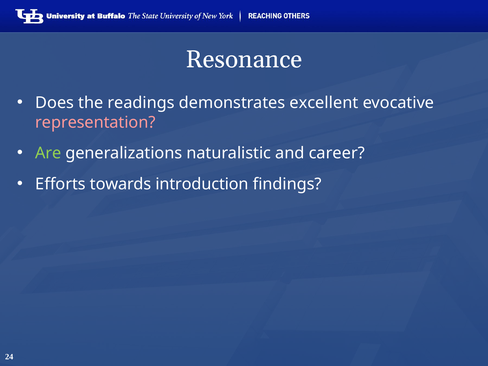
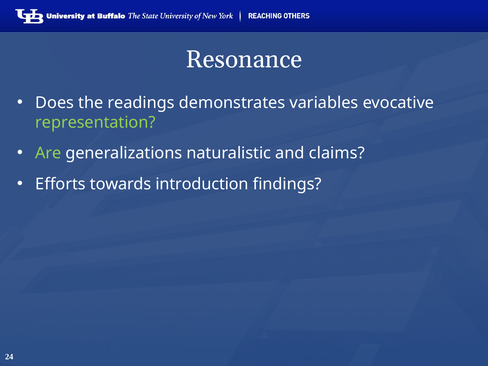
excellent: excellent -> variables (324, 103)
representation colour: pink -> light green (95, 122)
career: career -> claims (337, 153)
